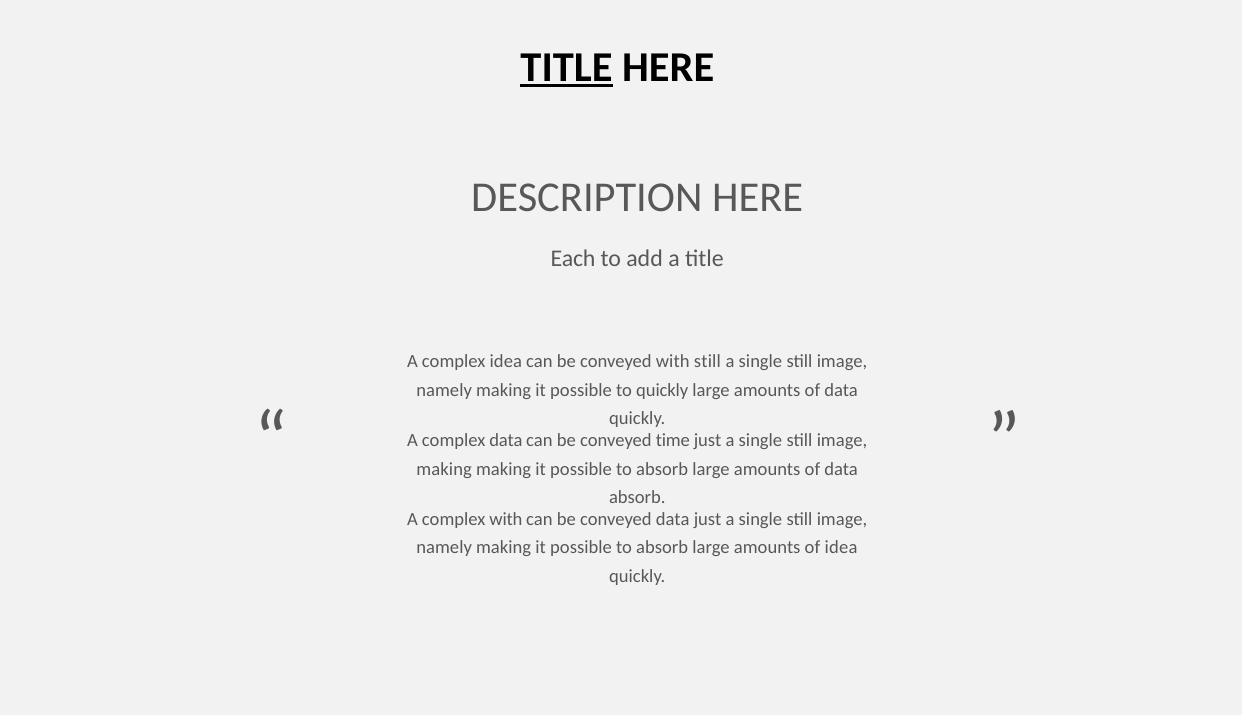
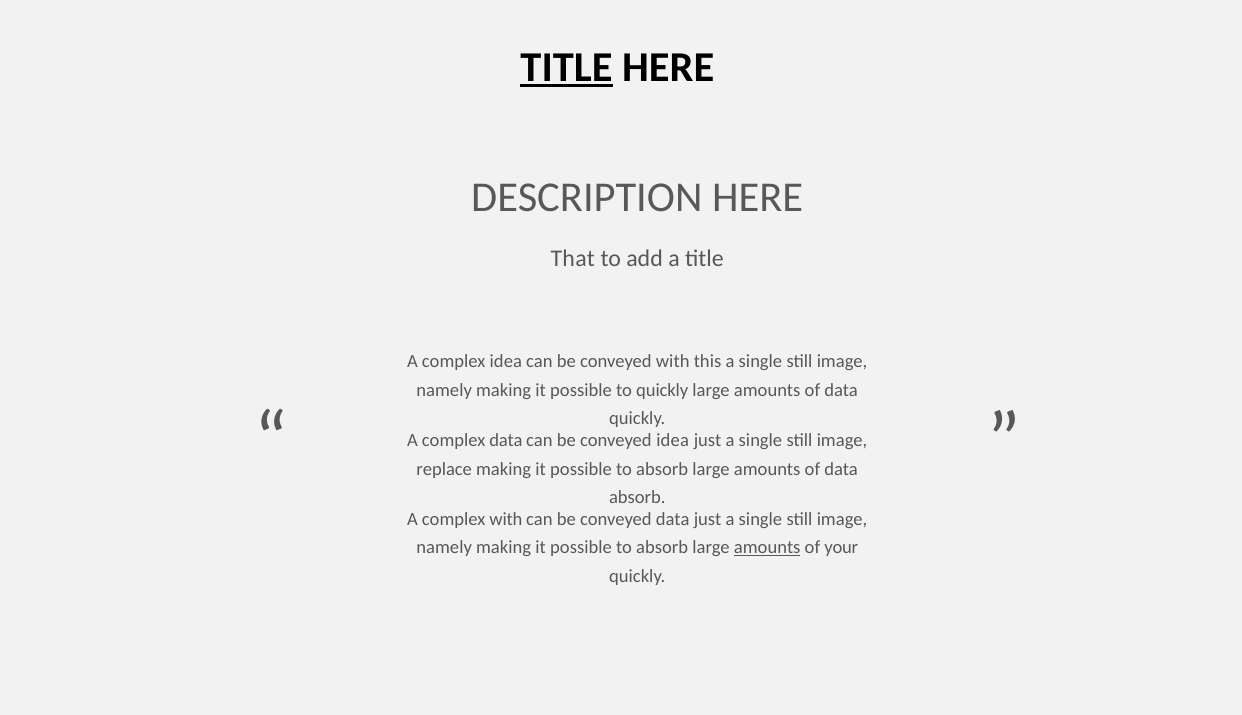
Each: Each -> That (573, 259)
with still: still -> this (708, 361)
conveyed time: time -> idea (673, 440)
making: making -> replace (444, 469)
amounts underline: none -> present (767, 548)
of idea: idea -> your (841, 548)
